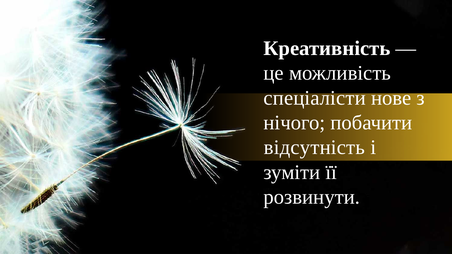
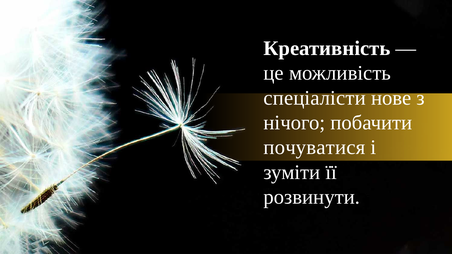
відсутність: відсутність -> почуватися (314, 148)
